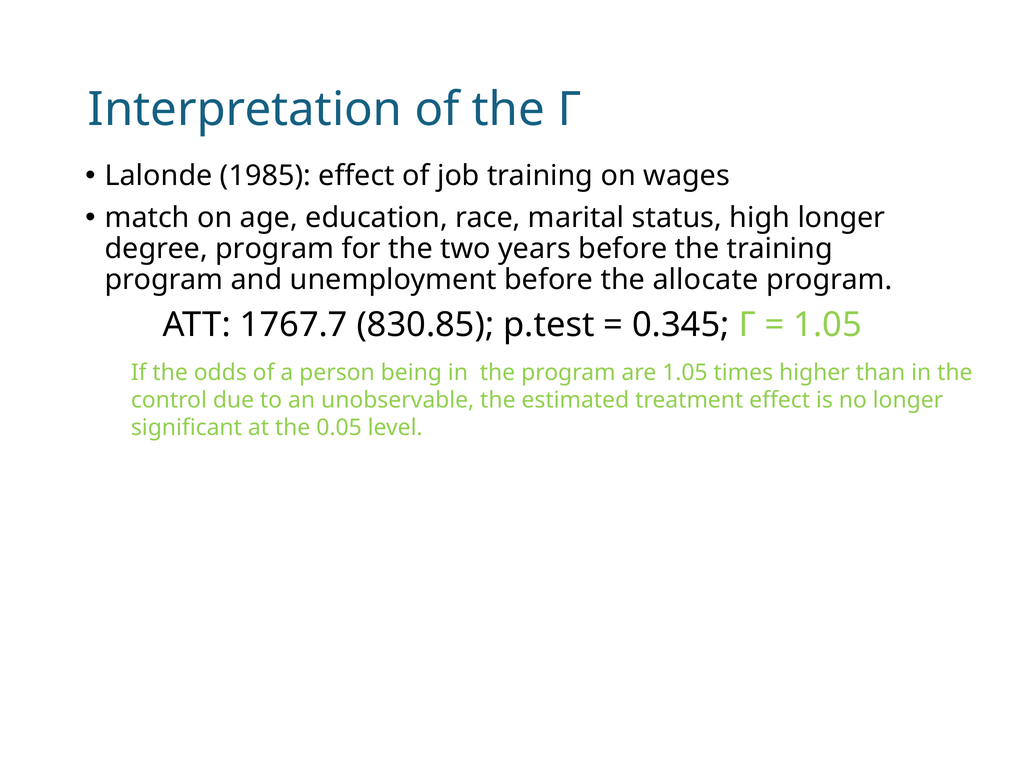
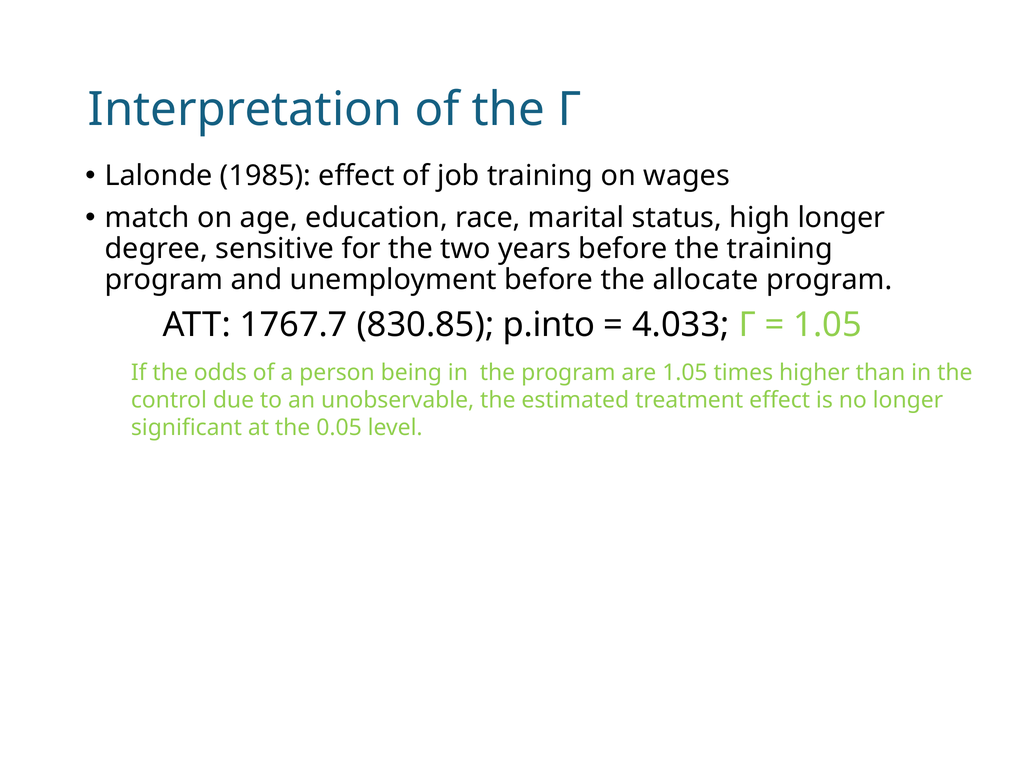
degree program: program -> sensitive (275, 249)
p.test: p.test -> p.into (549, 325)
0.345: 0.345 -> 4.033 (681, 325)
